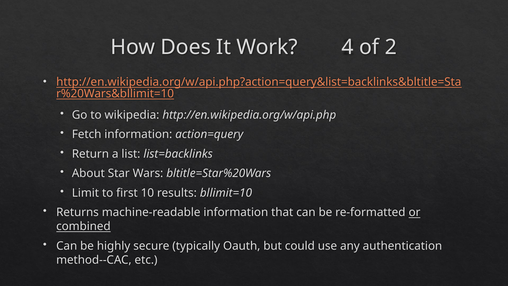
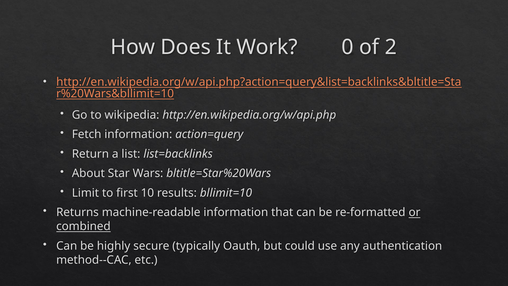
4: 4 -> 0 (348, 47)
